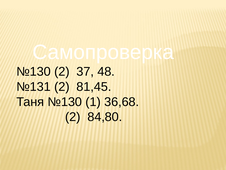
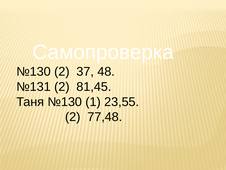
36,68: 36,68 -> 23,55 (122, 102)
84,80: 84,80 -> 77,48 (105, 117)
